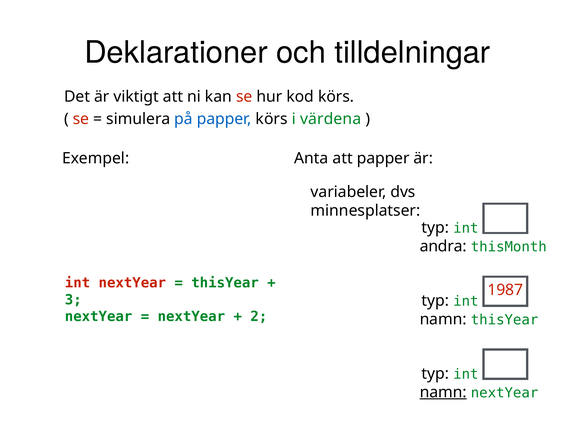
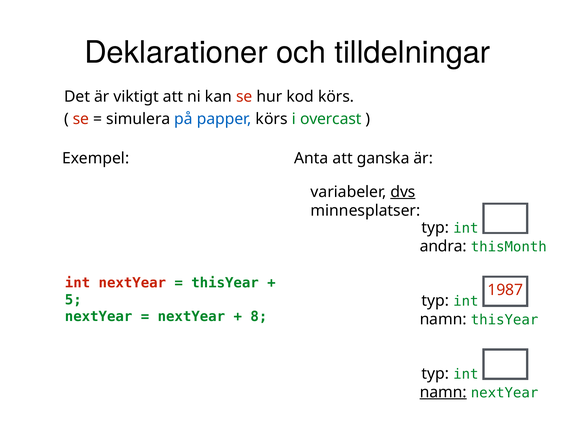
värdena: värdena -> overcast (331, 119)
att papper: papper -> ganska (383, 158)
dvs underline: none -> present (403, 192)
3: 3 -> 5 (73, 300)
2: 2 -> 8 (259, 317)
